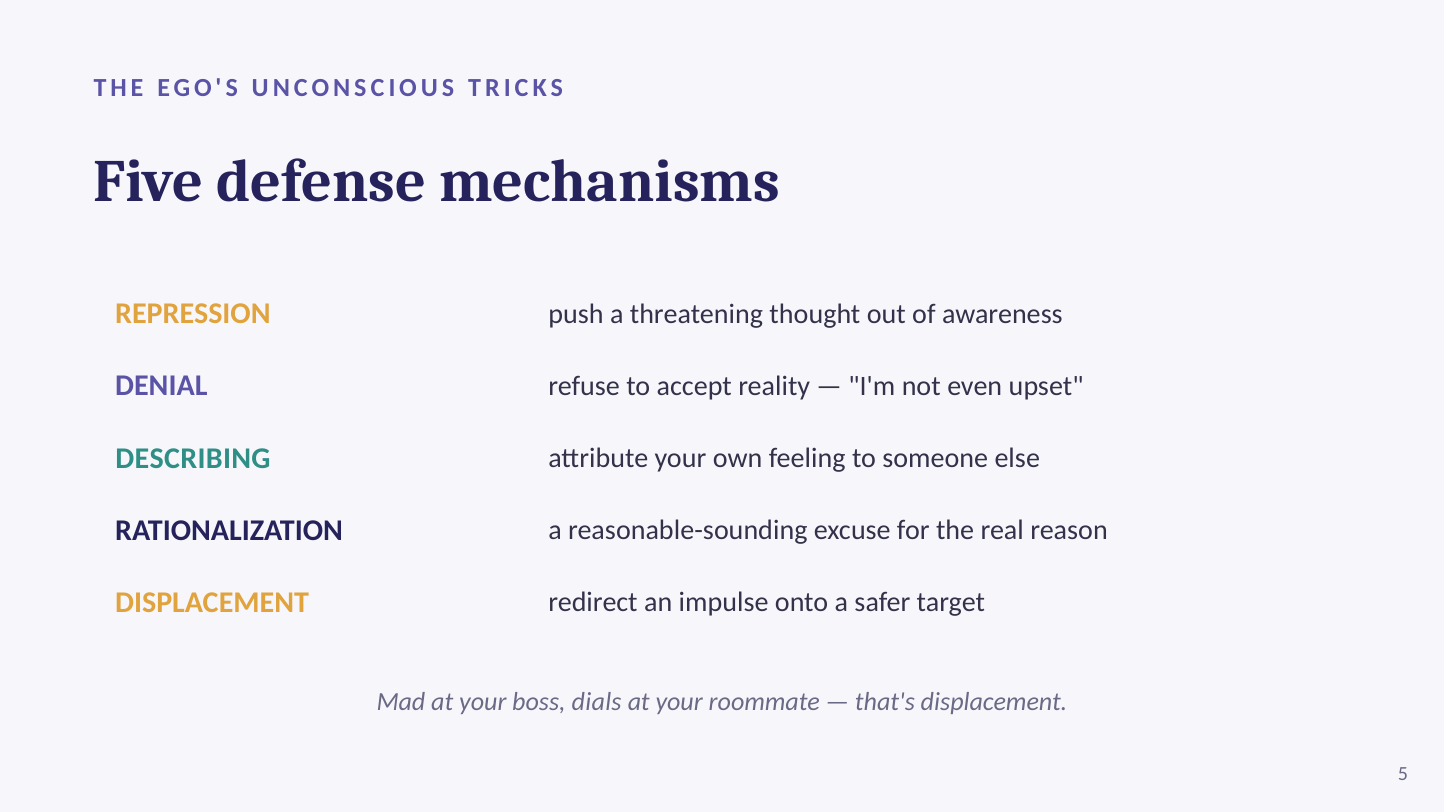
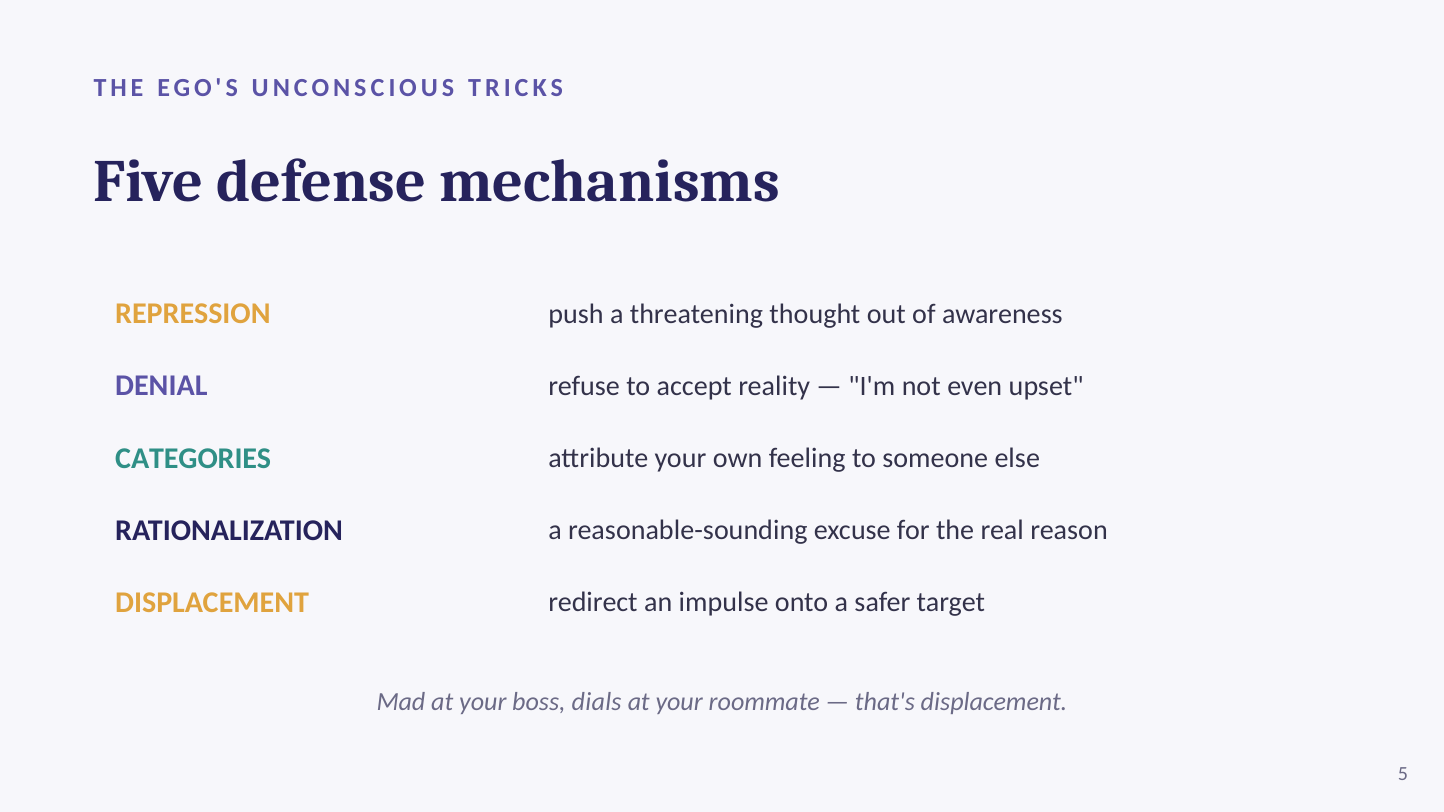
DESCRIBING: DESCRIBING -> CATEGORIES (193, 458)
